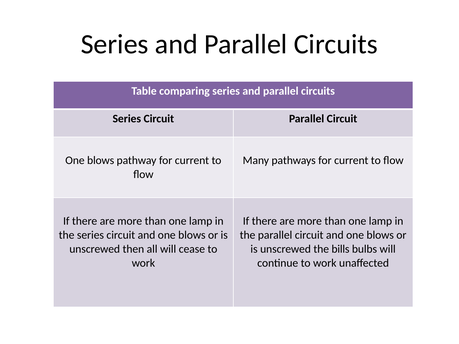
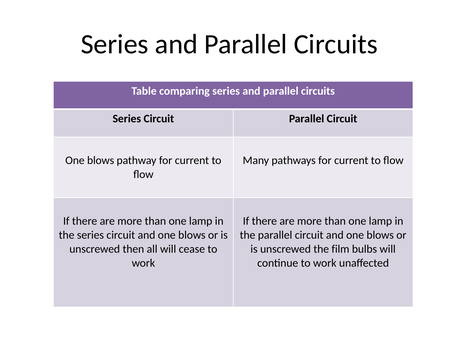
bills: bills -> film (340, 249)
